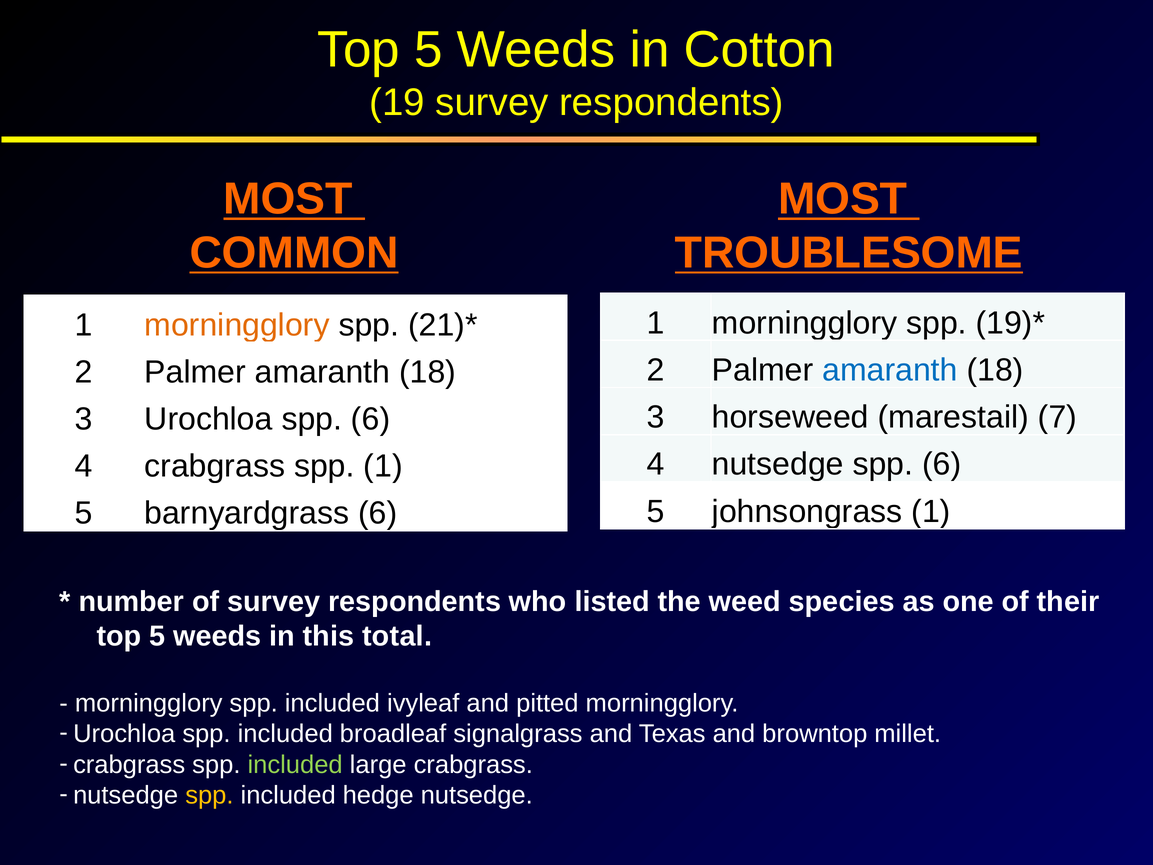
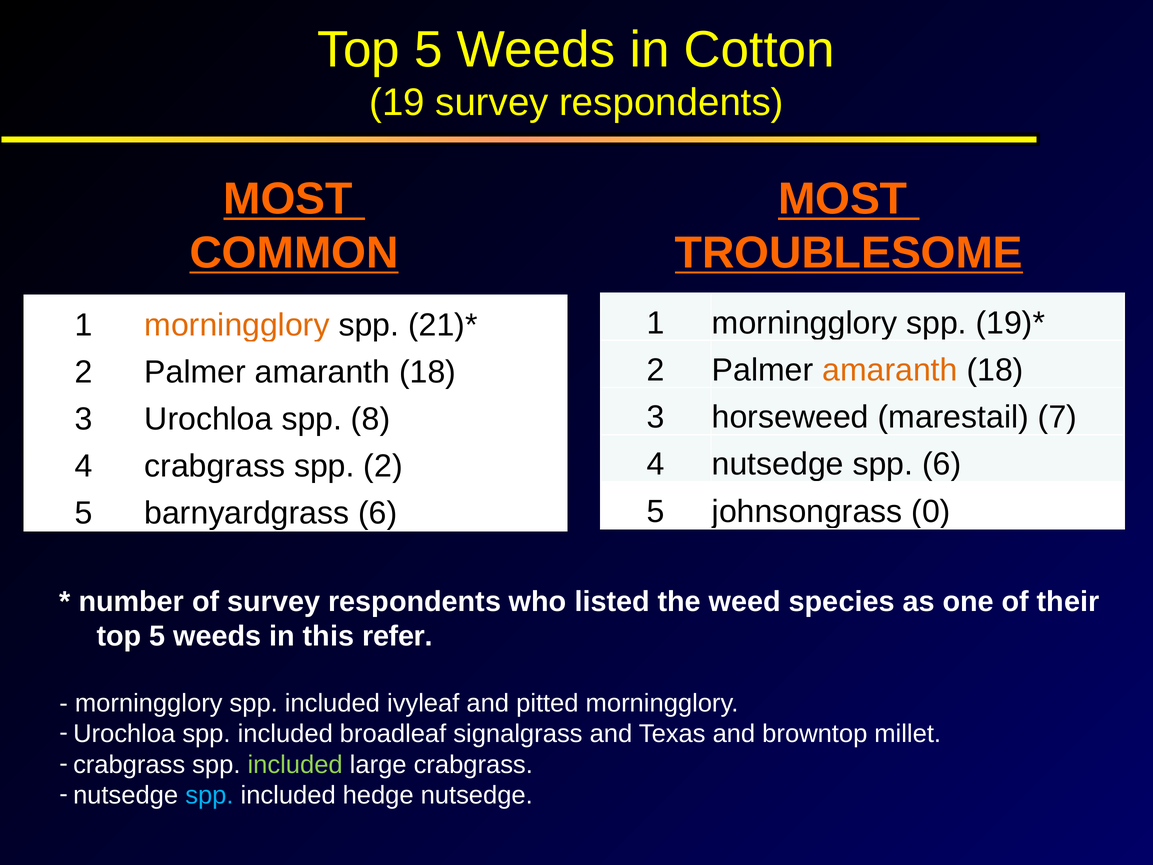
amaranth colour: blue -> orange (890, 370)
Urochloa spp 6: 6 -> 8 (371, 419)
spp 1: 1 -> 2 (383, 466)
johnsongrass 1: 1 -> 0 (931, 511)
total: total -> refer (397, 636)
spp colour: yellow -> light blue (209, 795)
